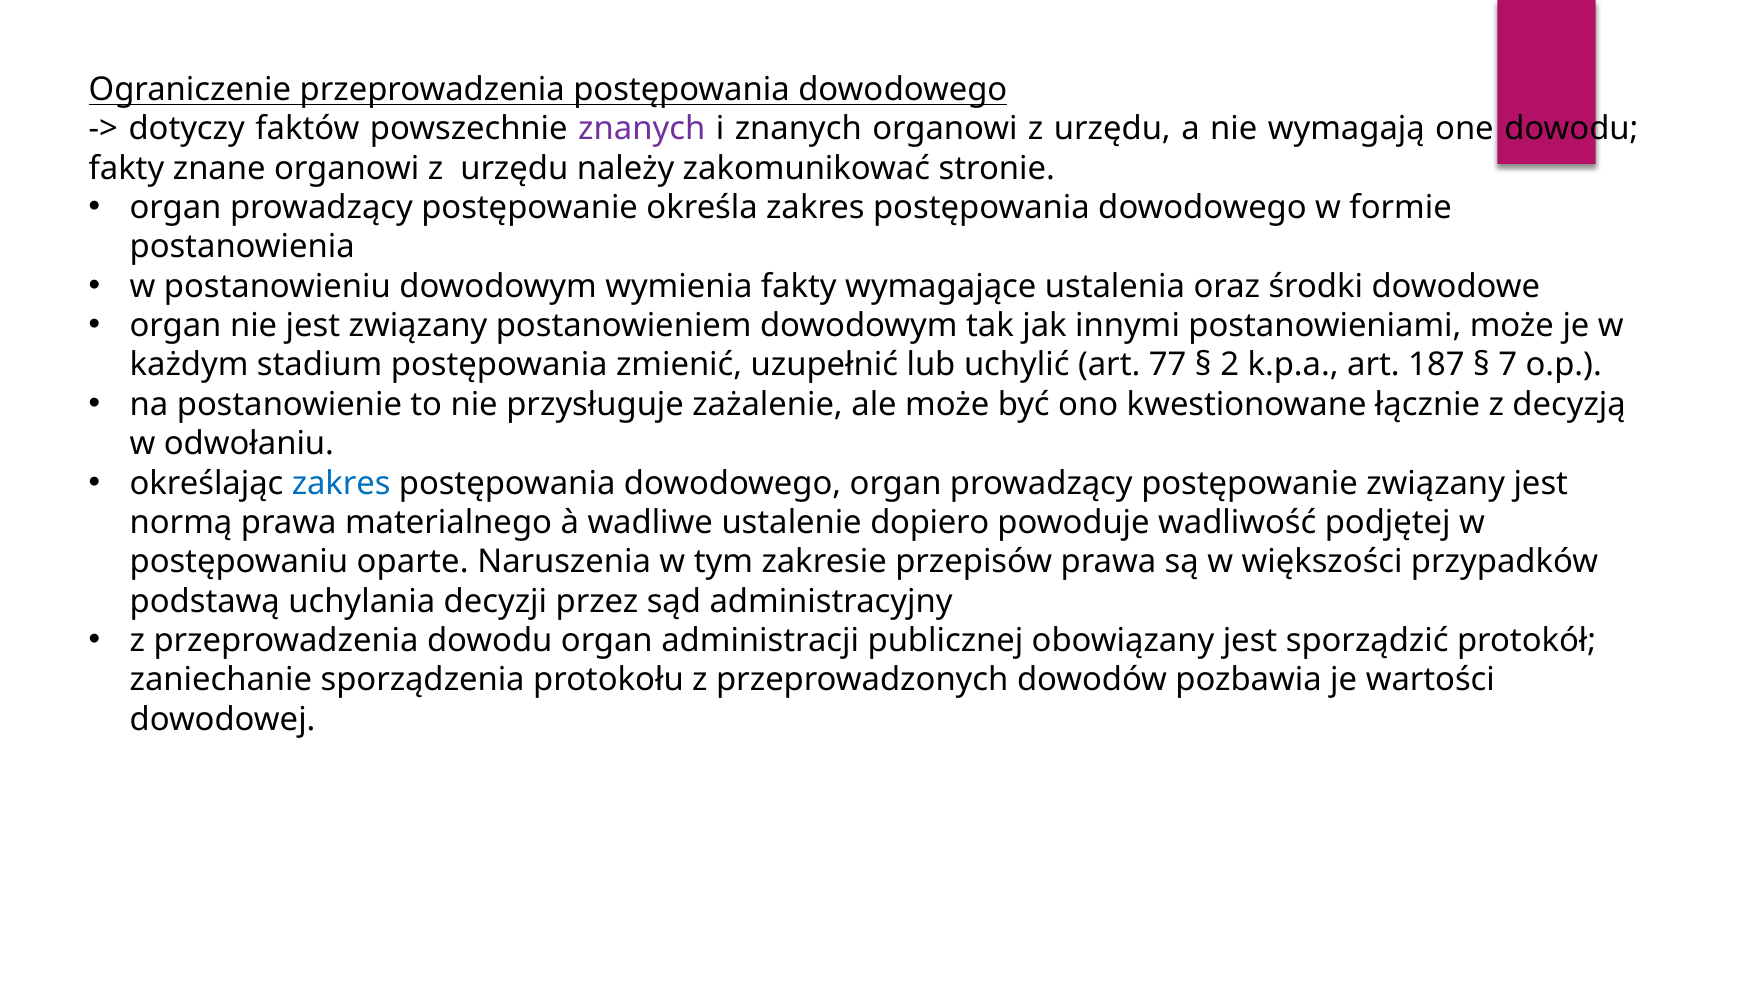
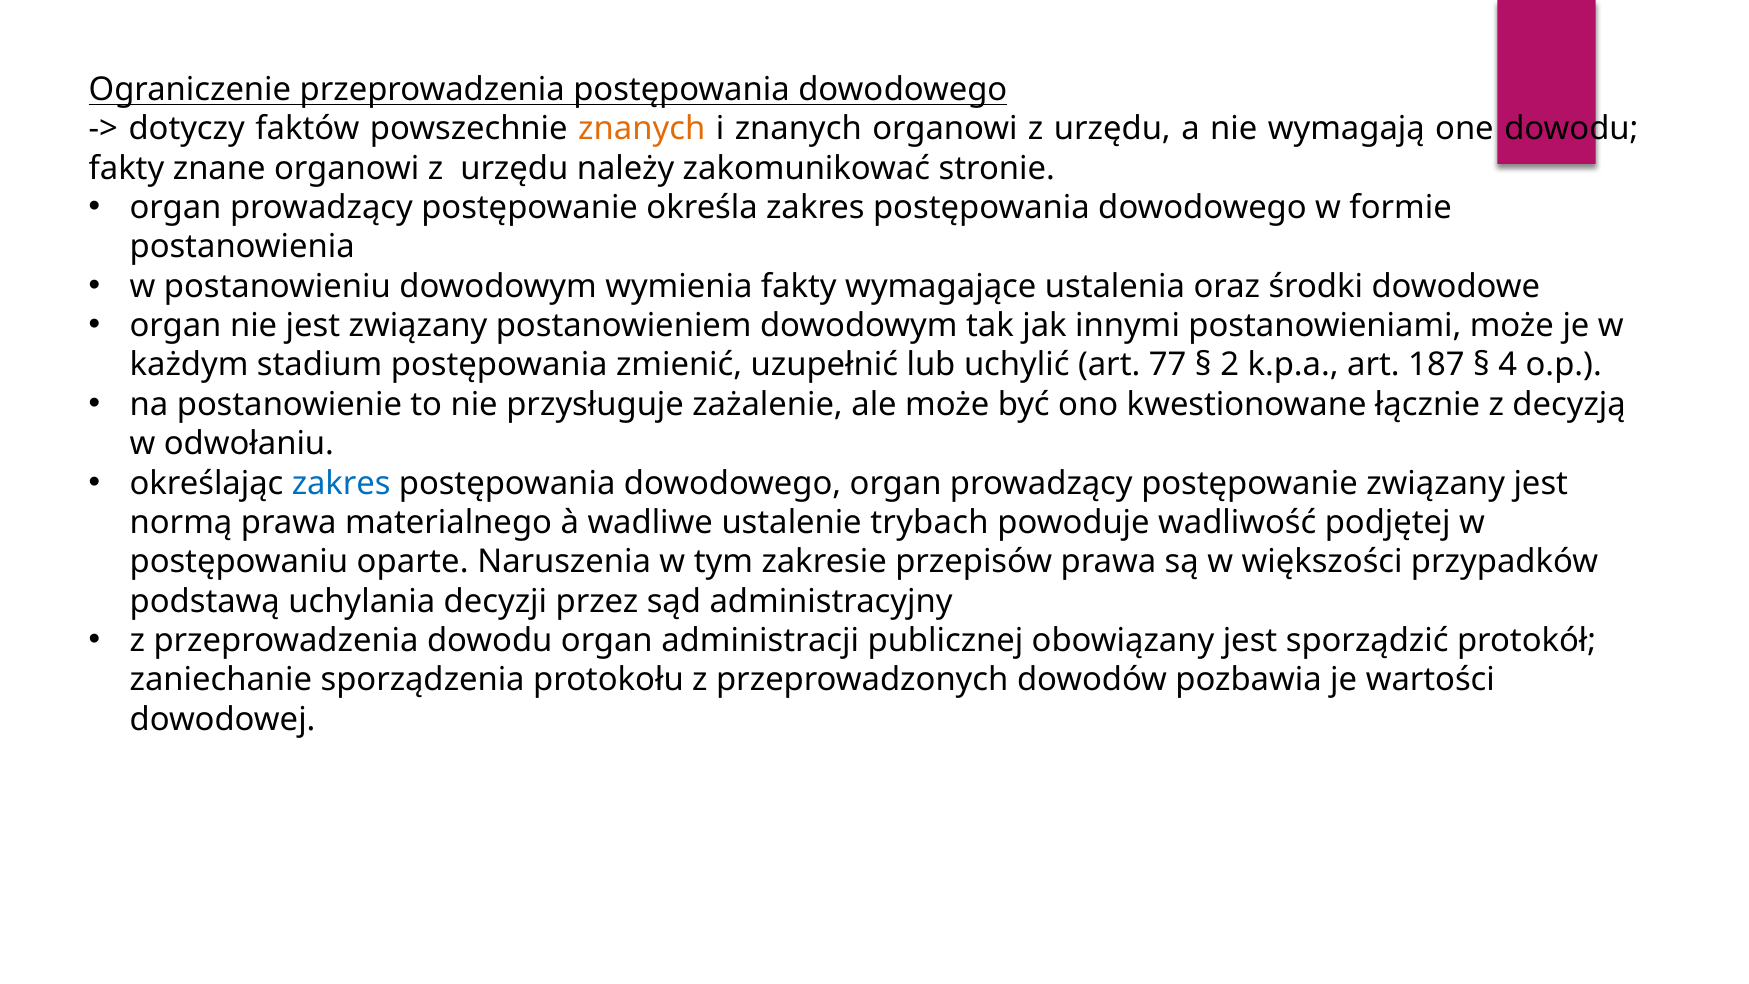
znanych colour: purple -> orange (642, 129)
7: 7 -> 4 (1508, 365)
dopiero: dopiero -> trybach (929, 522)
